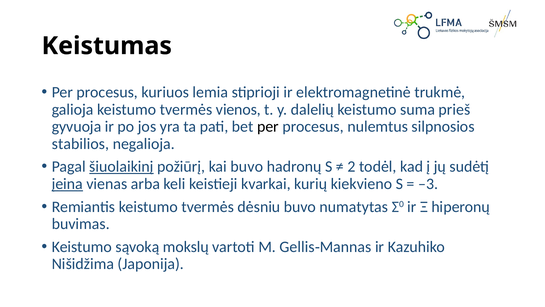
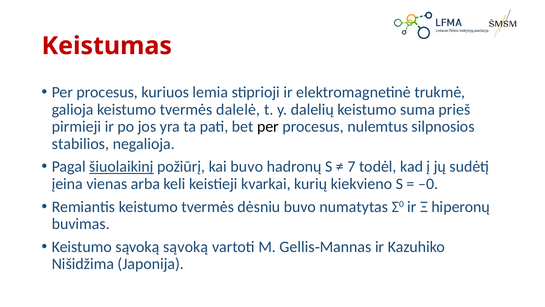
Keistumas colour: black -> red (107, 46)
vienos: vienos -> dalelė (238, 109)
gyvuoja: gyvuoja -> pirmieji (76, 126)
2: 2 -> 7 (352, 166)
įeina underline: present -> none (67, 184)
–3: –3 -> –0 (428, 184)
sąvoką mokslų: mokslų -> sąvoką (186, 247)
